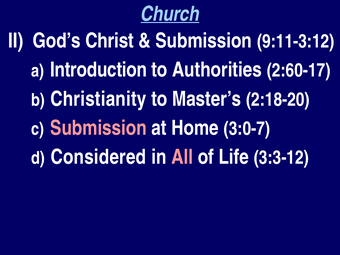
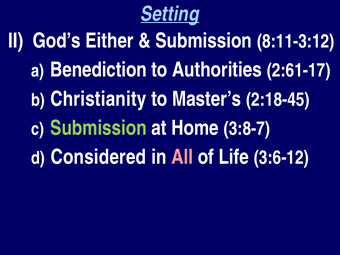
Church: Church -> Setting (170, 14)
Christ: Christ -> Either (109, 41)
9:11-3:12: 9:11-3:12 -> 8:11-3:12 (296, 41)
Introduction: Introduction -> Benediction (99, 70)
2:60-17: 2:60-17 -> 2:61-17 (299, 70)
2:18-20: 2:18-20 -> 2:18-45 (278, 100)
Submission colour: pink -> light green (98, 128)
3:0-7: 3:0-7 -> 3:8-7 (247, 129)
3:3-12: 3:3-12 -> 3:6-12 (281, 158)
